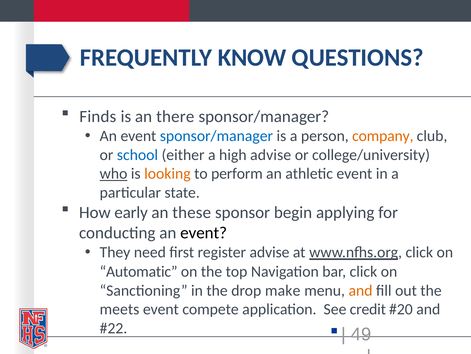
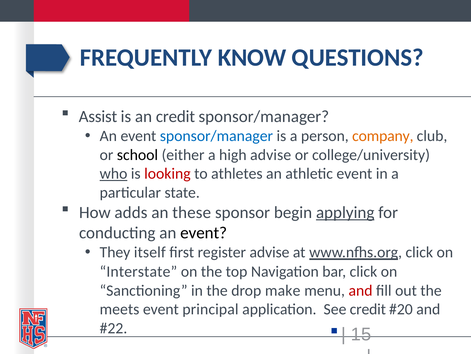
Finds: Finds -> Assist (98, 116)
an there: there -> credit (175, 116)
school colour: blue -> black (137, 155)
looking colour: orange -> red (167, 173)
perform: perform -> athletes (237, 173)
early: early -> adds (131, 212)
applying underline: none -> present (345, 212)
need: need -> itself (150, 252)
Automatic: Automatic -> Interstate (138, 271)
and colour: orange -> red (361, 290)
compete: compete -> principal (210, 309)
49: 49 -> 15 (361, 334)
